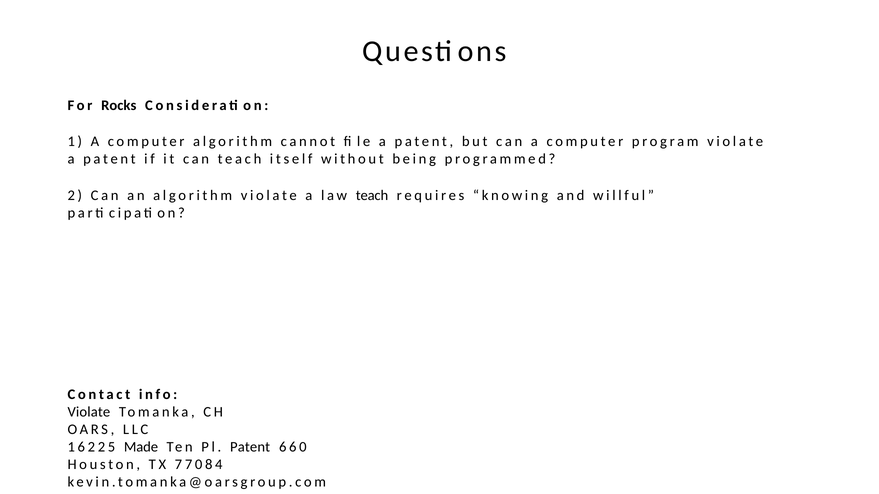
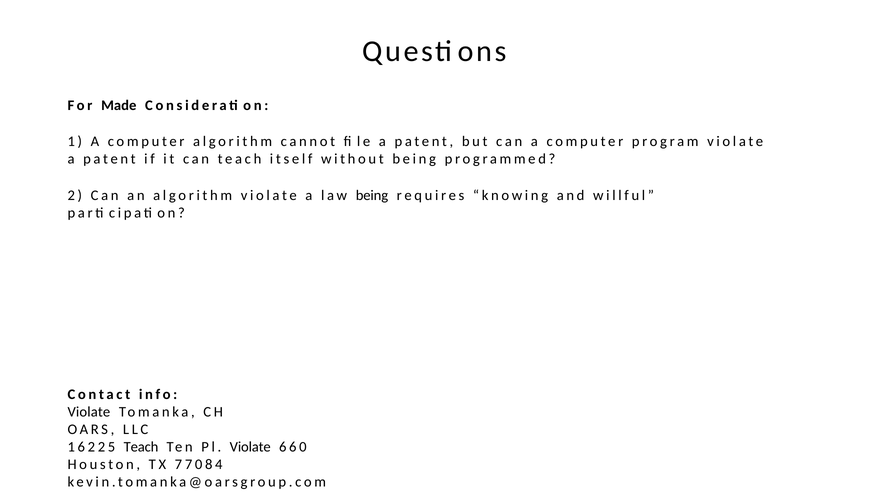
Rocks: Rocks -> Made (119, 105)
law teach: teach -> being (372, 196)
16225 Made: Made -> Teach (141, 447)
Pl Patent: Patent -> Violate (250, 447)
